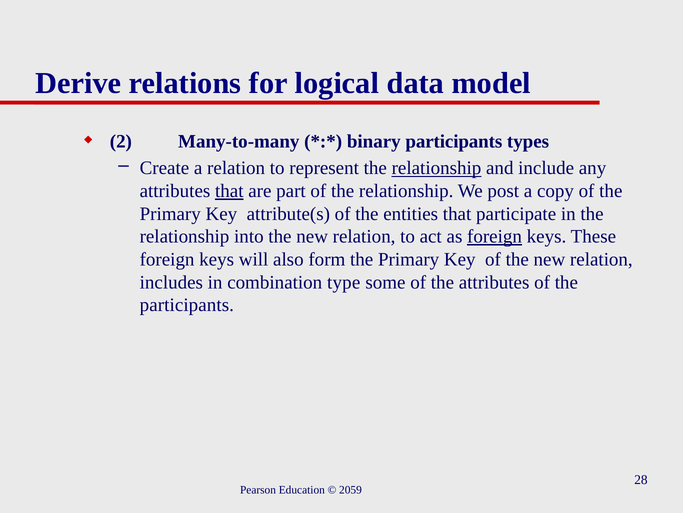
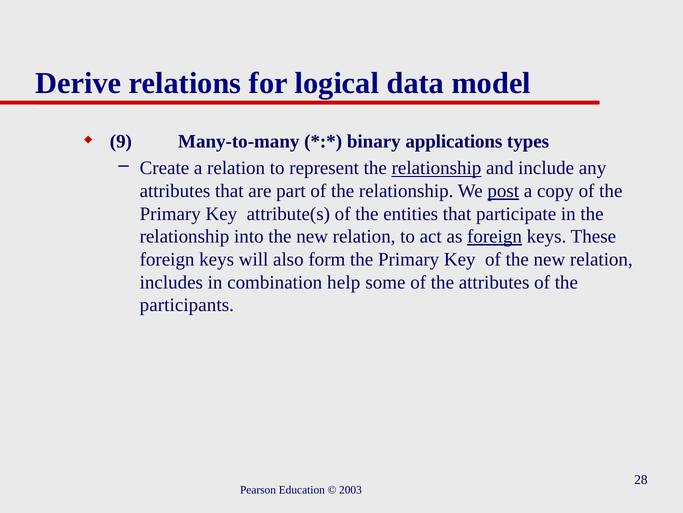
2: 2 -> 9 (121, 141)
binary participants: participants -> applications (454, 141)
that underline: present -> none (229, 191)
post underline: none -> present (503, 191)
type: type -> help (344, 282)
2059: 2059 -> 2003 (350, 489)
